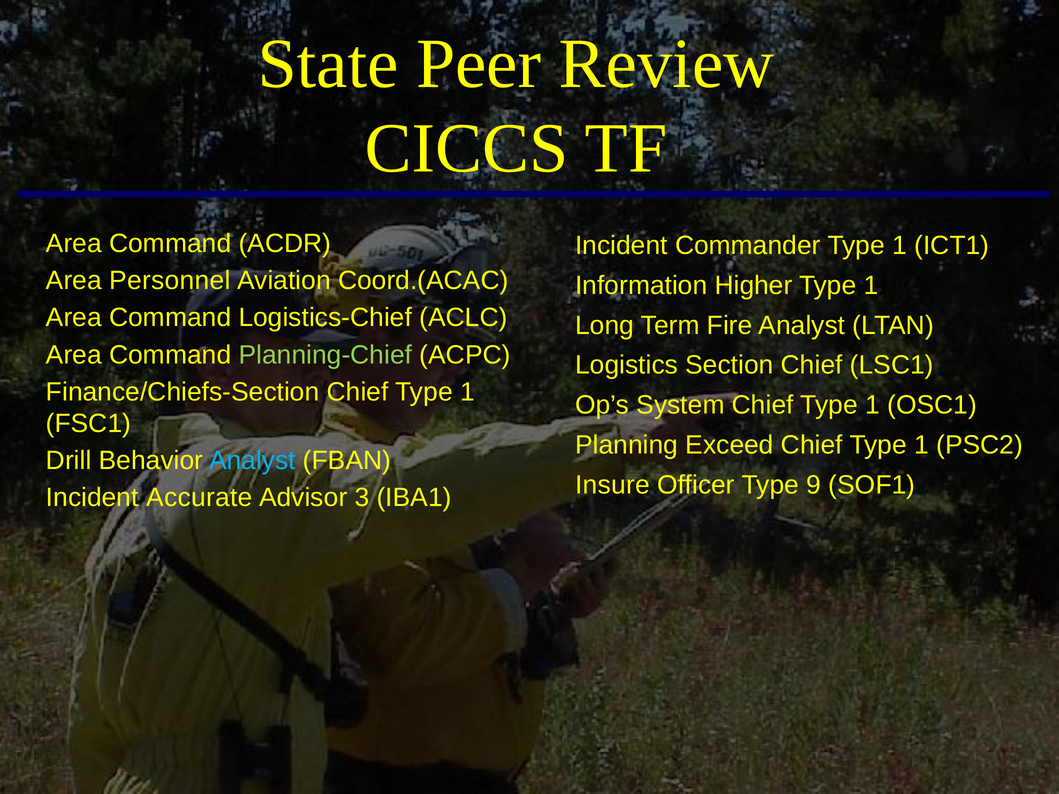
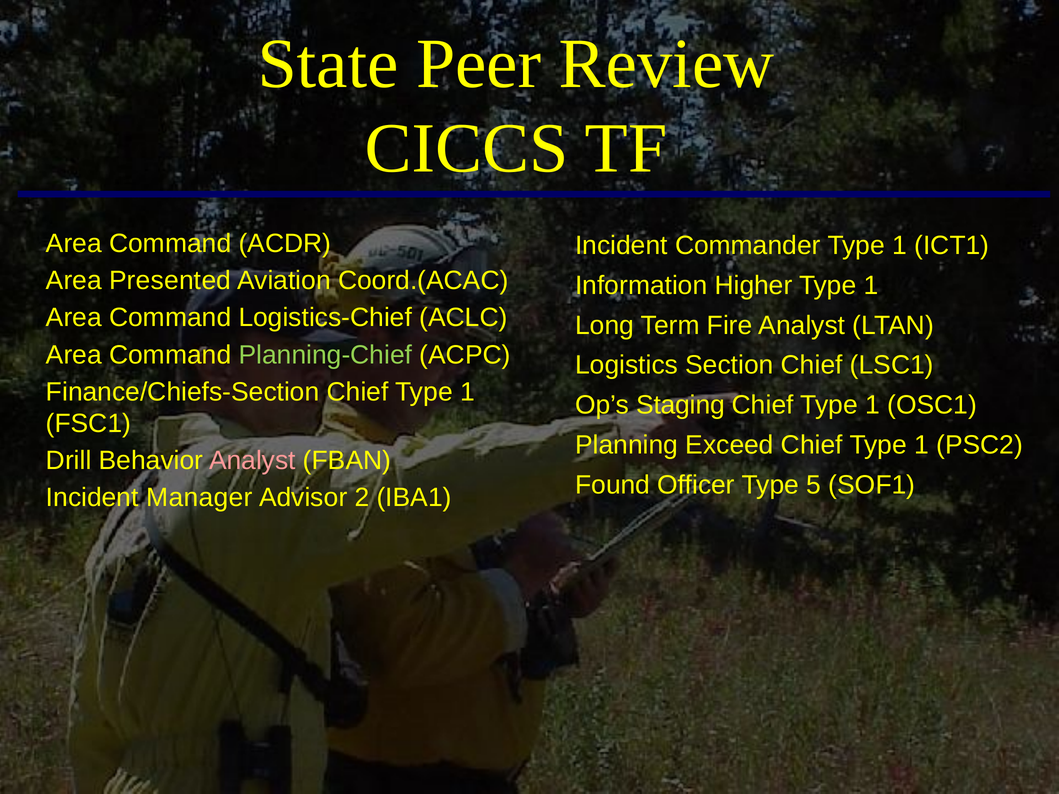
Personnel: Personnel -> Presented (170, 281)
System: System -> Staging (681, 405)
Analyst colour: light blue -> pink (252, 461)
Insure: Insure -> Found (613, 485)
9: 9 -> 5 (814, 485)
Accurate: Accurate -> Manager (199, 498)
3: 3 -> 2 (362, 498)
